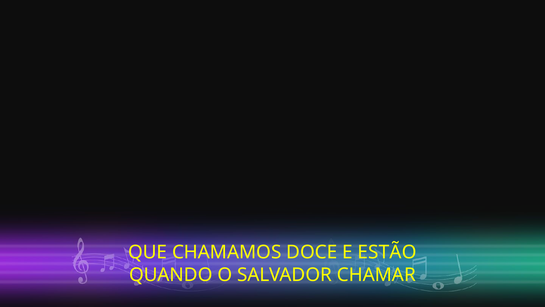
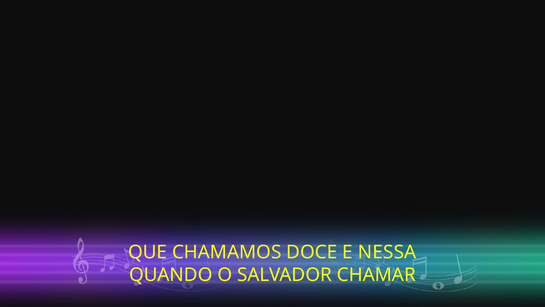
ESTÃO: ESTÃO -> NESSA (387, 252)
